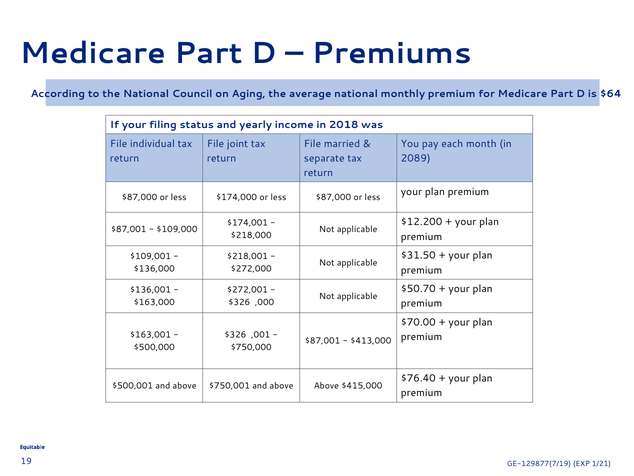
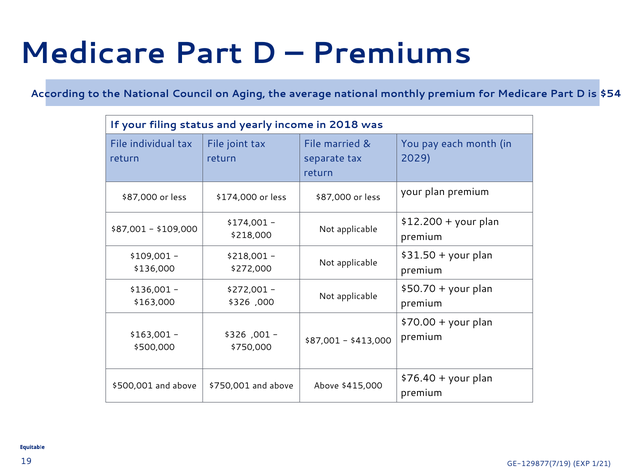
$64: $64 -> $54 (611, 94)
2089: 2089 -> 2029 (416, 158)
